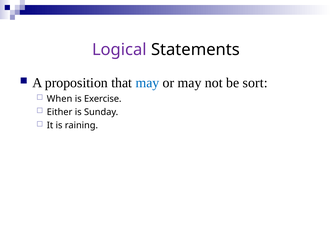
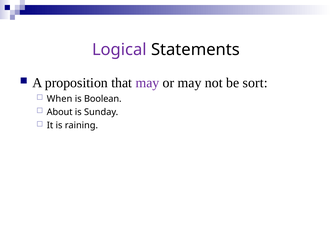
may colour: blue -> purple (147, 83)
Exercise: Exercise -> Boolean (103, 99)
Either: Either -> About (60, 112)
